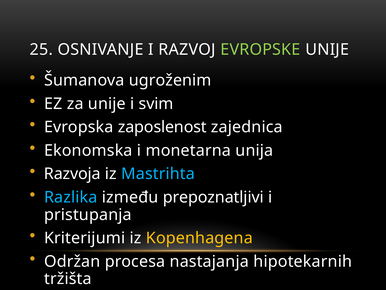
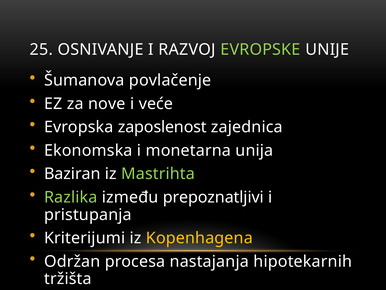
ugroženim: ugroženim -> povlačenje (170, 80)
za unije: unije -> nove (107, 104)
svim: svim -> veće (156, 104)
Razvoja: Razvoja -> Baziran (72, 174)
Mastrihta colour: light blue -> light green (158, 174)
Razlika colour: light blue -> light green (71, 197)
